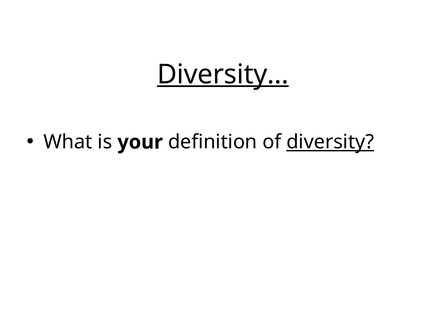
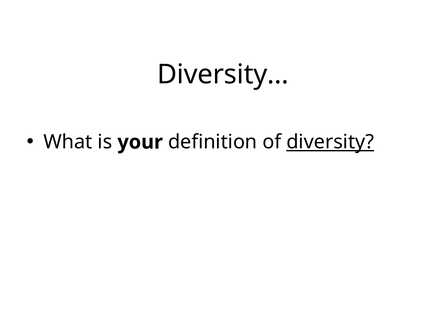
Diversity… underline: present -> none (223, 74)
